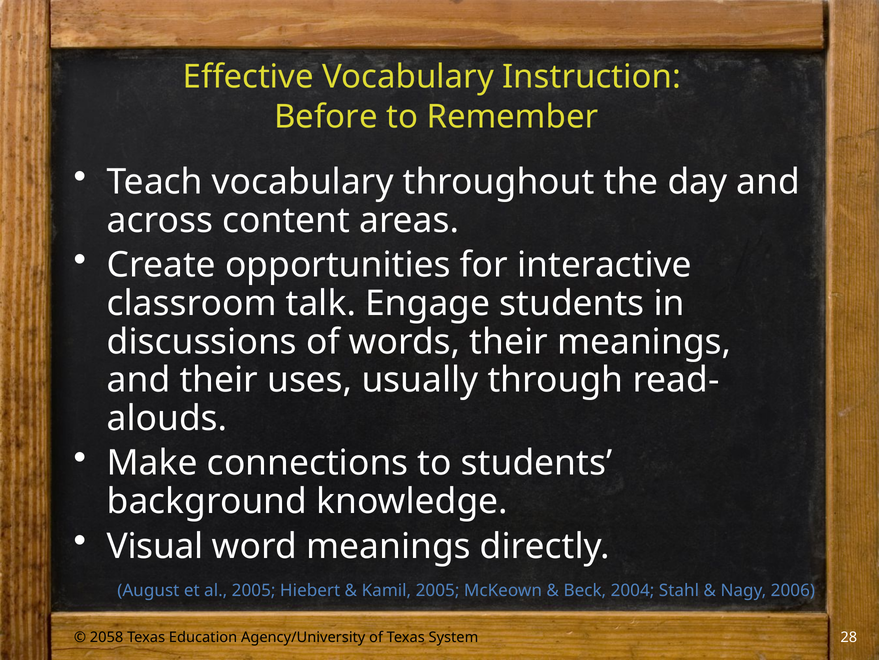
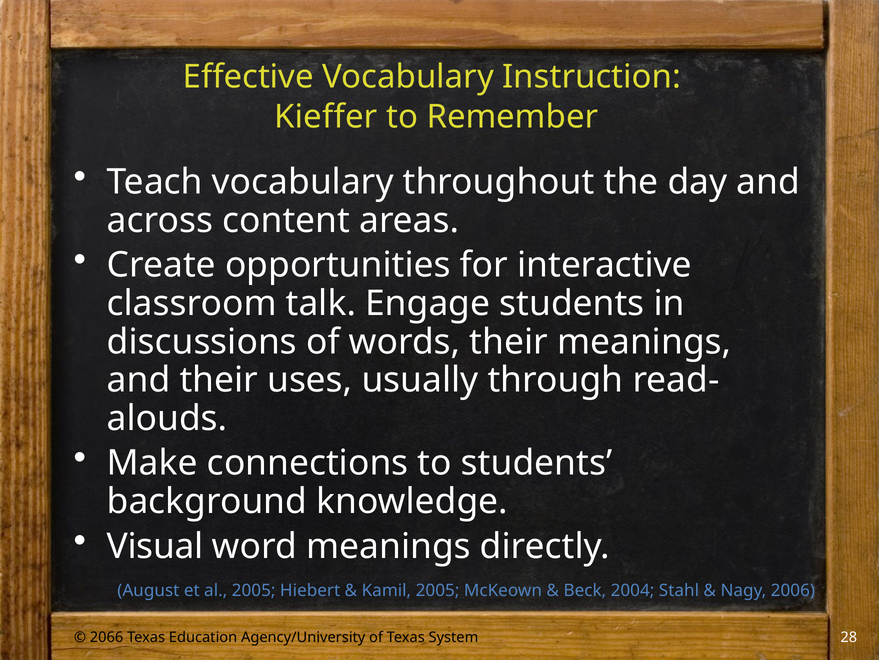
Before: Before -> Kieffer (326, 117)
2058: 2058 -> 2066 (107, 637)
